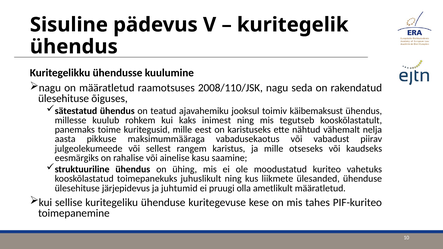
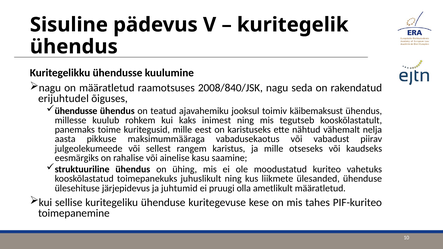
2008/110/JSK: 2008/110/JSK -> 2008/840/JSK (230, 88)
ülesehituse: ülesehituse -> erijuhtudel (63, 99)
sätestatud: sätestatud -> ühendusse (76, 111)
